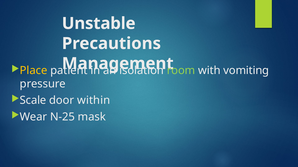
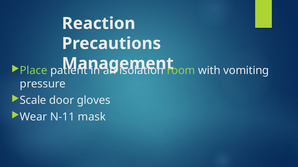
Unstable: Unstable -> Reaction (99, 24)
Place colour: yellow -> light green (34, 71)
within: within -> gloves (94, 101)
N-25: N-25 -> N-11 (62, 117)
